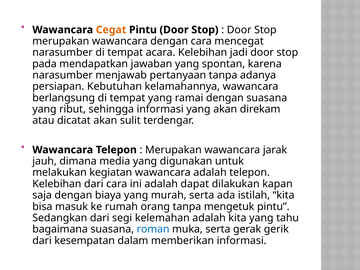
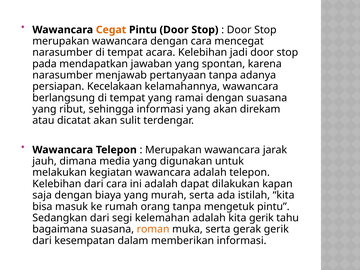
Kebutuhan: Kebutuhan -> Kecelakaan (115, 87)
kita yang: yang -> gerik (261, 218)
roman colour: blue -> orange (153, 229)
